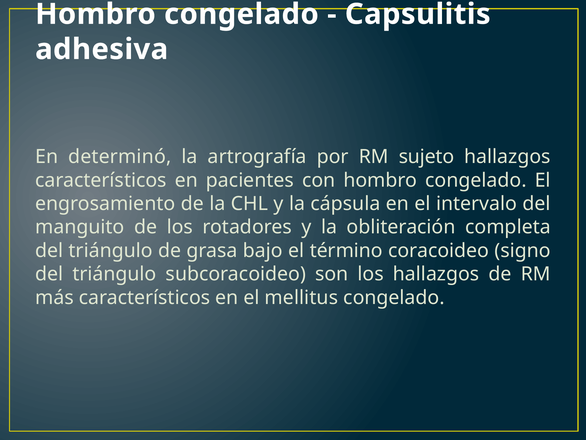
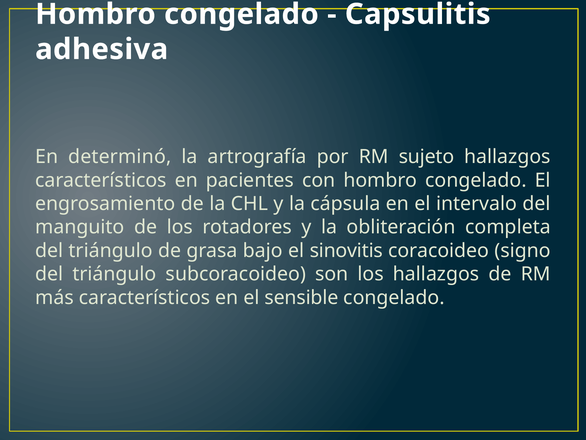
término: término -> sinovitis (346, 250)
mellitus: mellitus -> sensible (301, 297)
